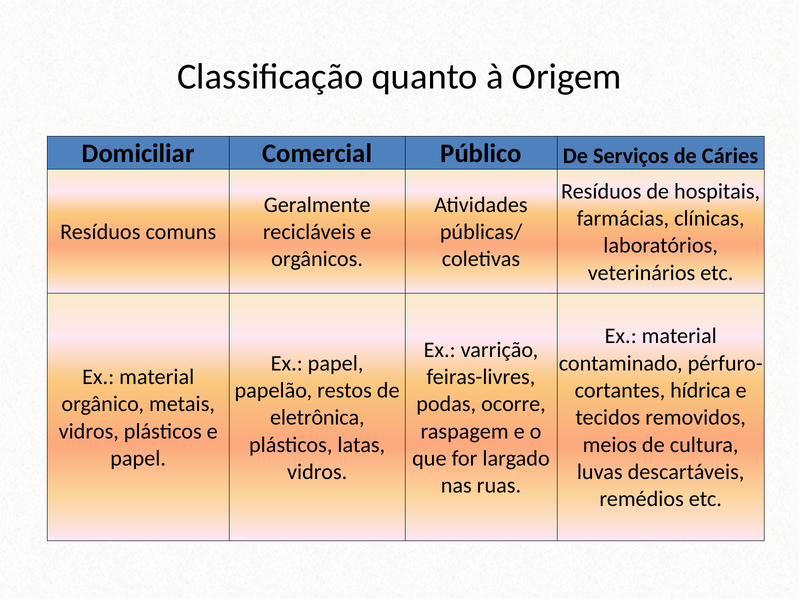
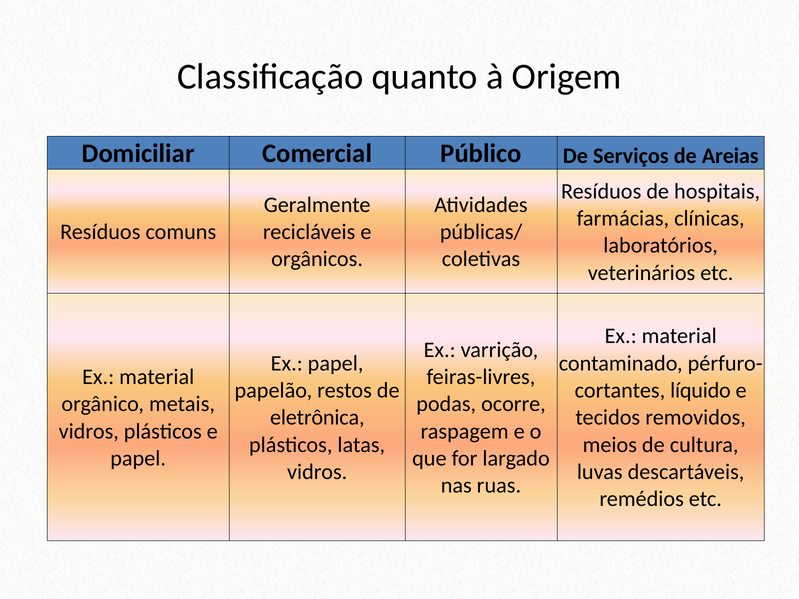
Cáries: Cáries -> Areias (730, 156)
hídrica: hídrica -> líquido (700, 391)
